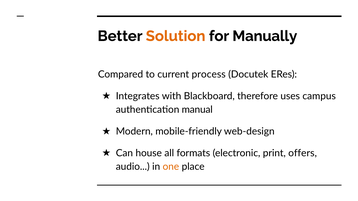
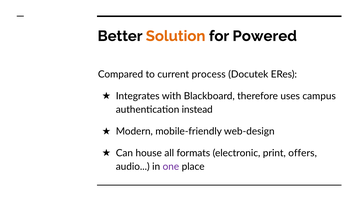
Manually: Manually -> Powered (265, 36)
manual: manual -> instead (197, 110)
one colour: orange -> purple (171, 167)
